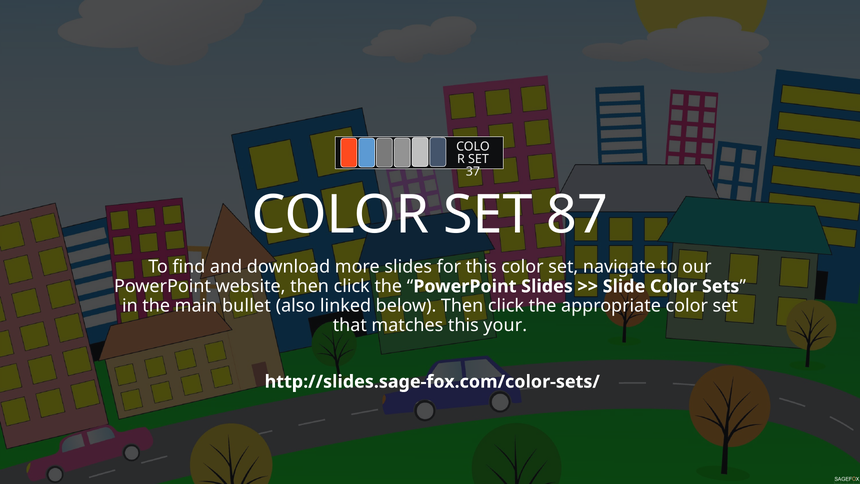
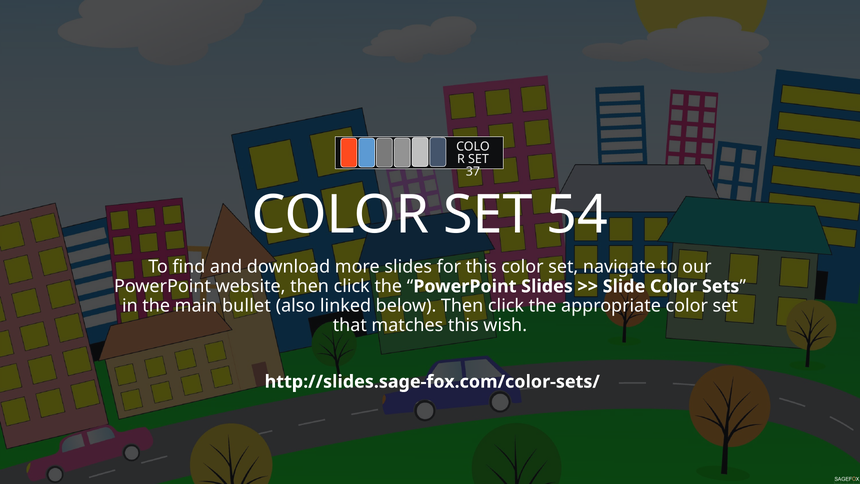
87: 87 -> 54 (577, 215)
your: your -> wish (505, 325)
